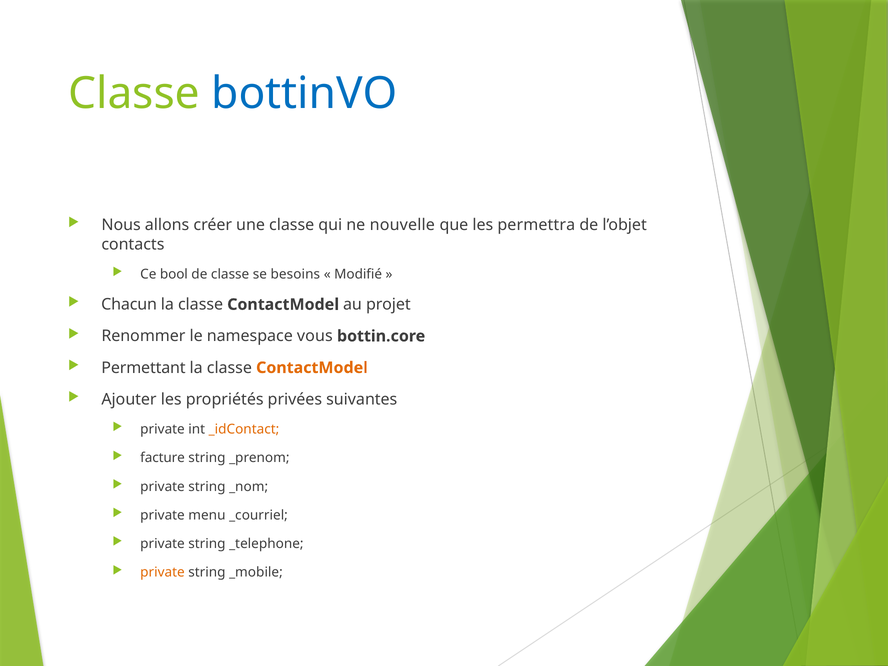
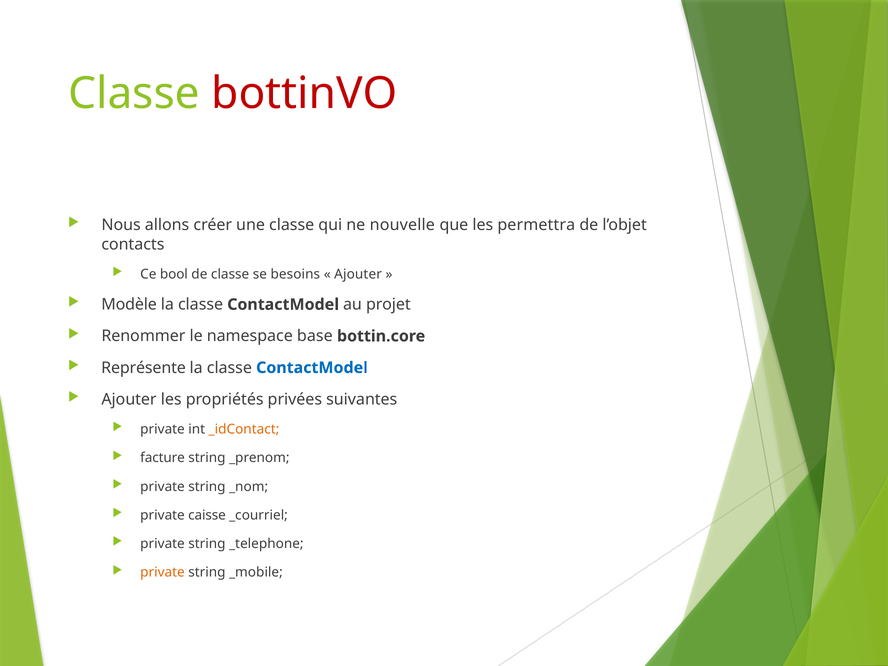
bottinVO colour: blue -> red (304, 93)
Modifié: Modifié -> Ajouter (358, 274)
Chacun: Chacun -> Modèle (129, 305)
vous: vous -> base (315, 336)
Permettant: Permettant -> Représente (144, 368)
ContactModel colour: orange -> blue (312, 368)
menu: menu -> caisse (207, 515)
